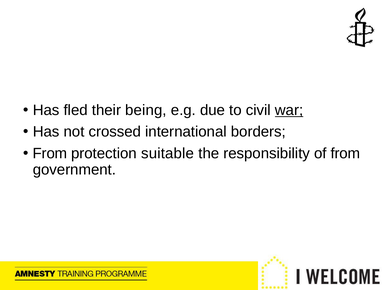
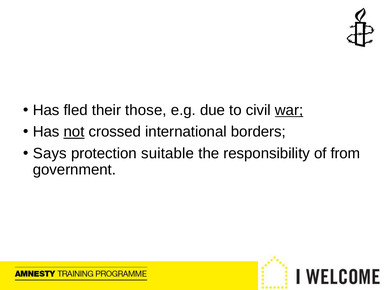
being: being -> those (146, 110)
not underline: none -> present (74, 132)
From: From -> Says (50, 153)
